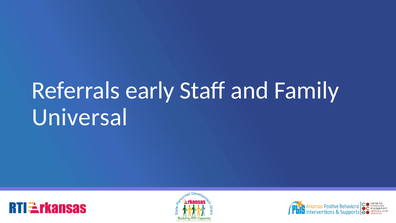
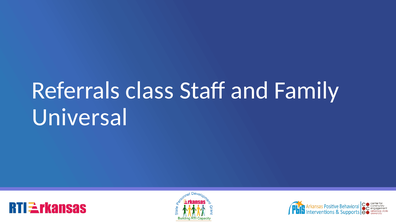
early: early -> class (150, 90)
